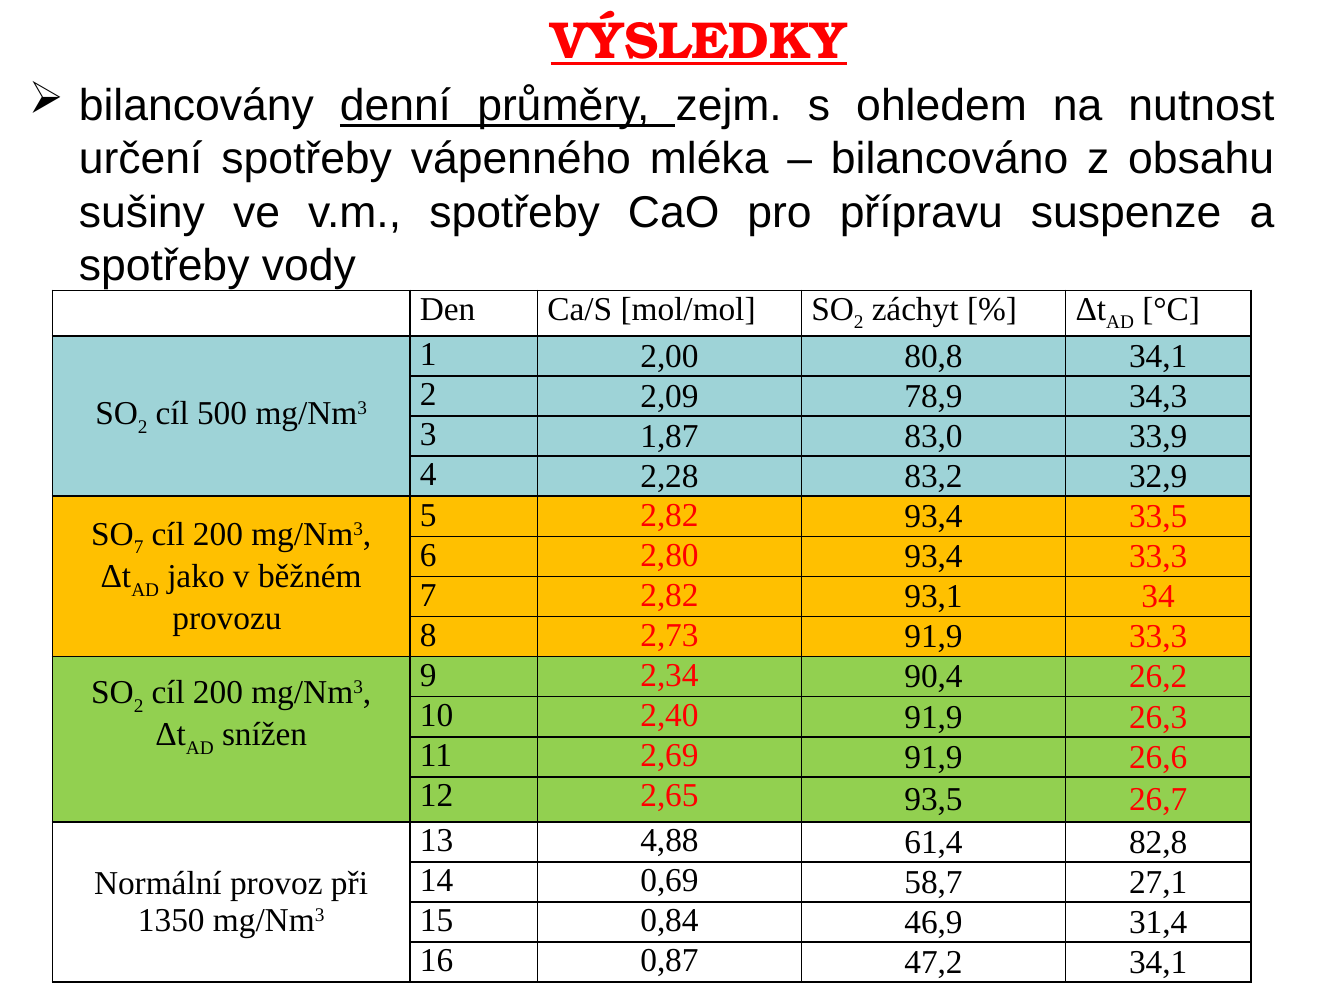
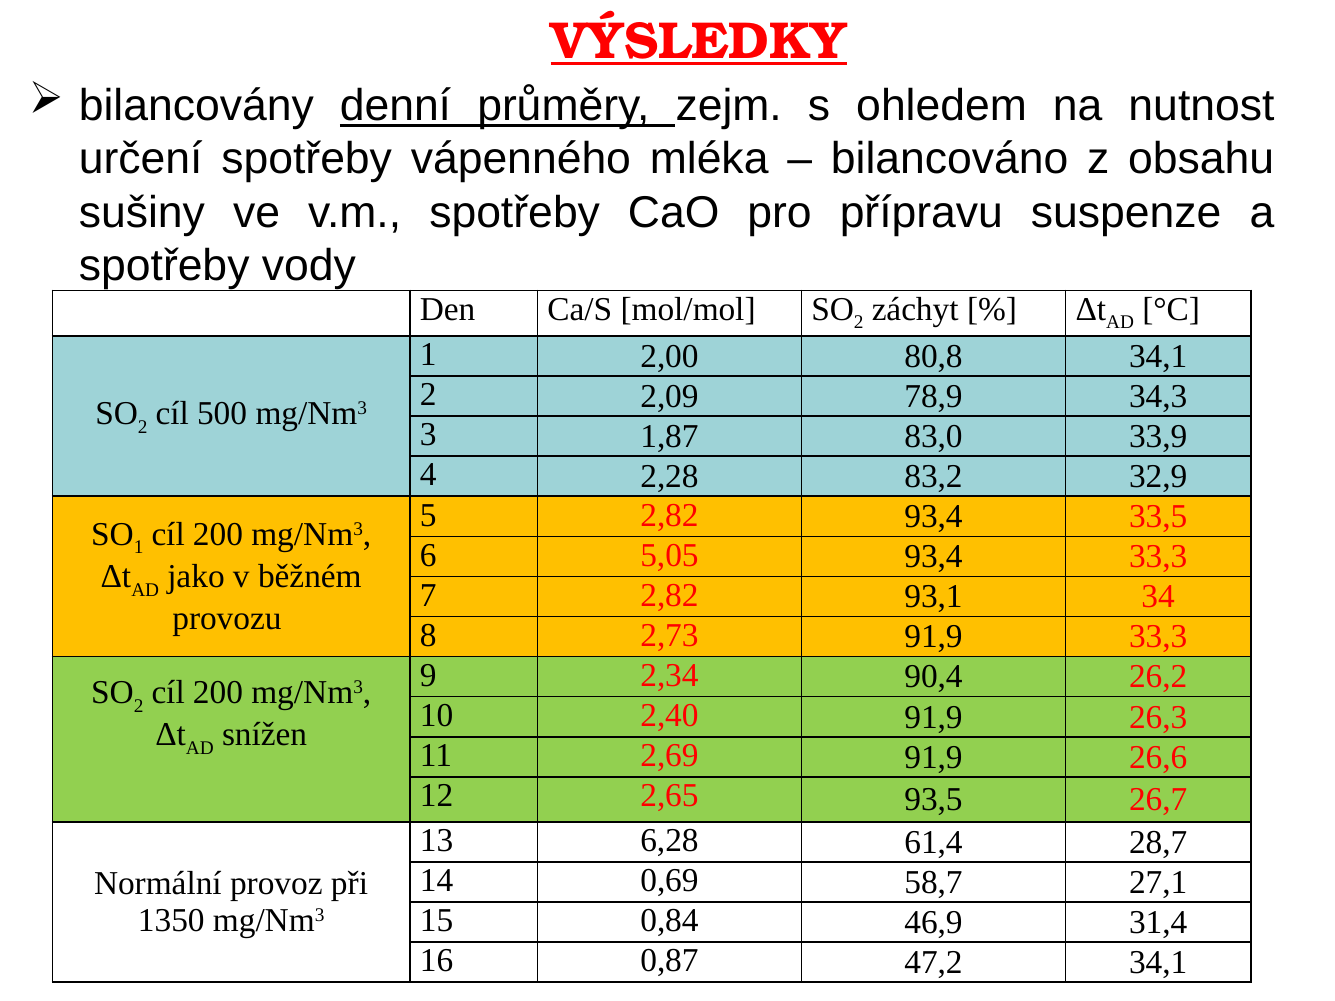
7: 7 -> 1 (139, 548)
2,80: 2,80 -> 5,05 (669, 555)
4,88: 4,88 -> 6,28 (669, 841)
82,8: 82,8 -> 28,7 (1158, 842)
